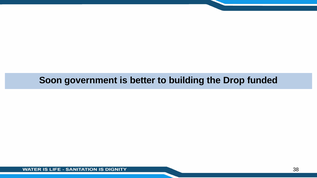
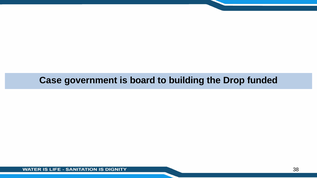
Soon: Soon -> Case (50, 81)
better: better -> board (143, 81)
